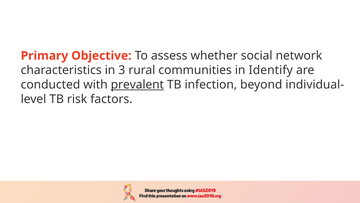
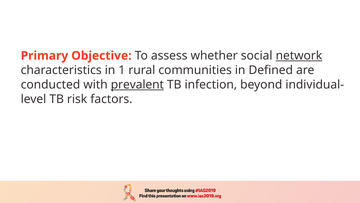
network underline: none -> present (299, 56)
3: 3 -> 1 (122, 70)
Identify: Identify -> Defined (271, 70)
